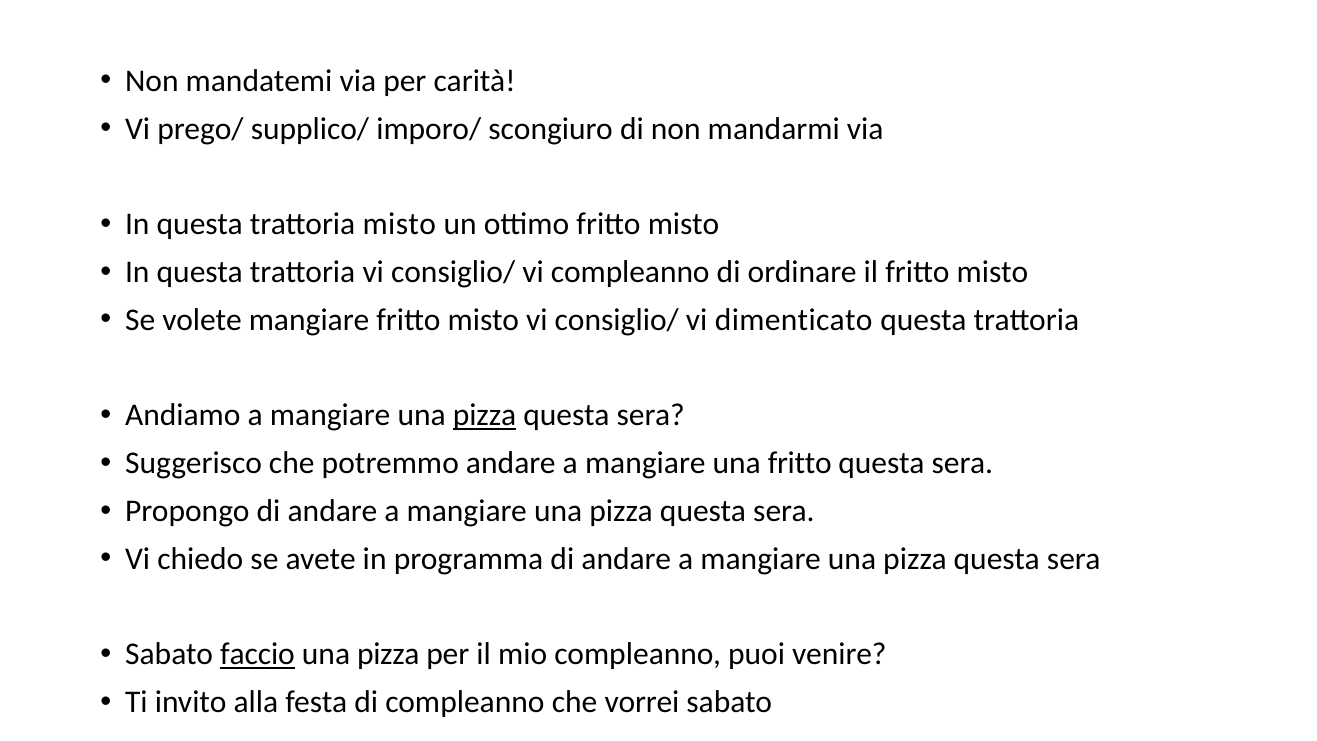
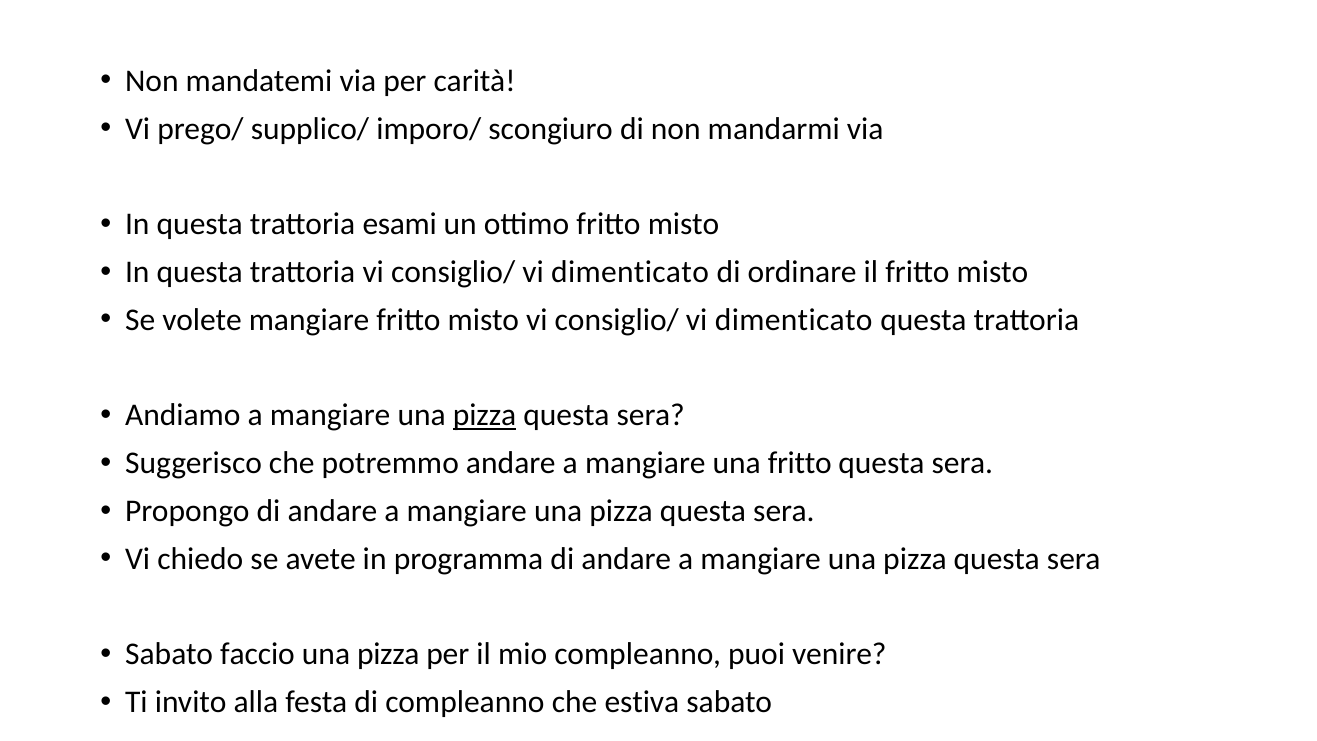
trattoria misto: misto -> esami (400, 224)
compleanno: compleanno -> dimenticato (630, 272)
faccio underline: present -> none (257, 654)
vorrei: vorrei -> estiva (642, 702)
